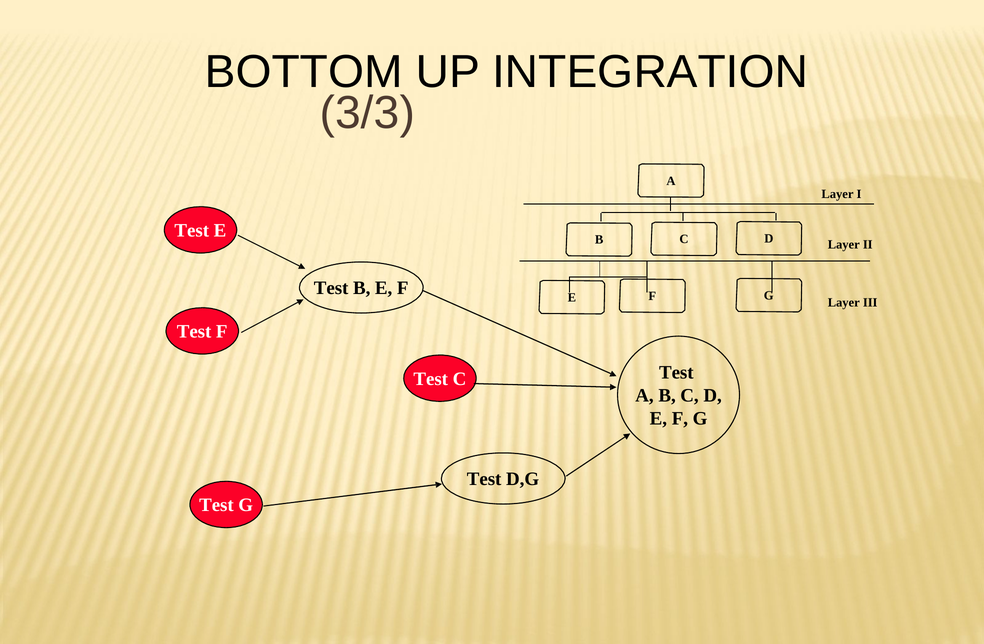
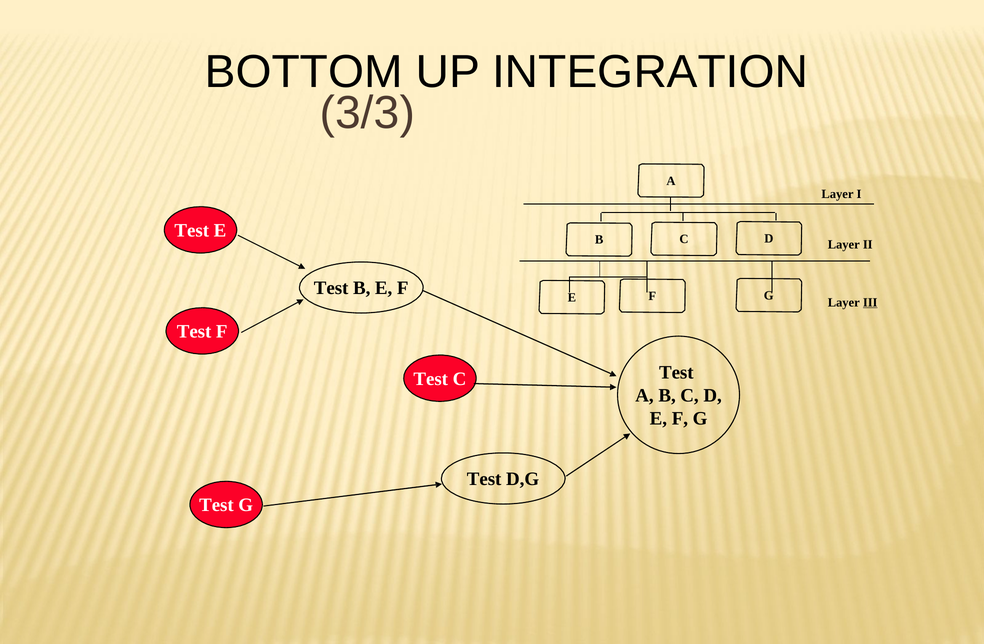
III underline: none -> present (870, 302)
